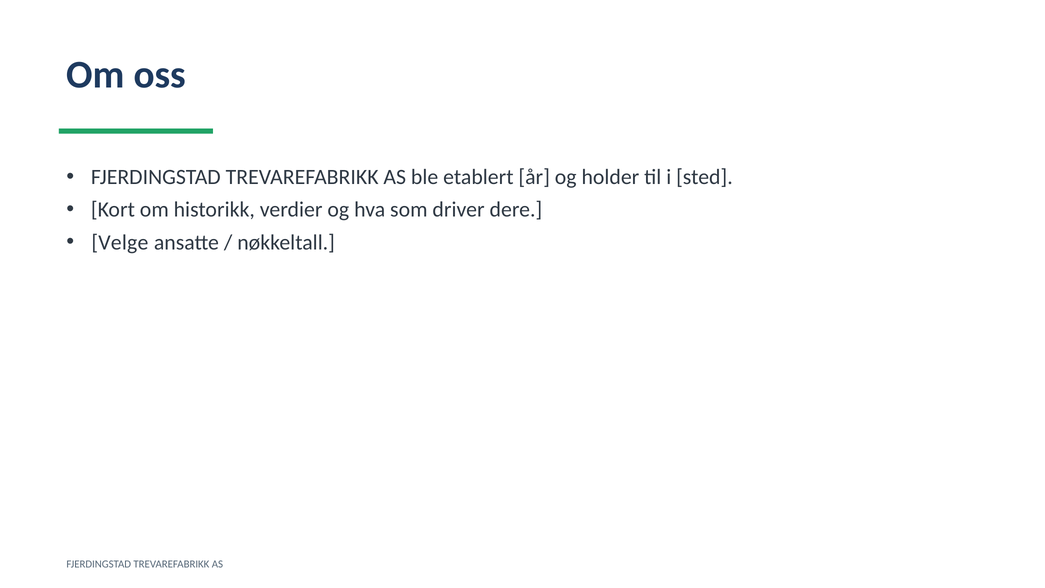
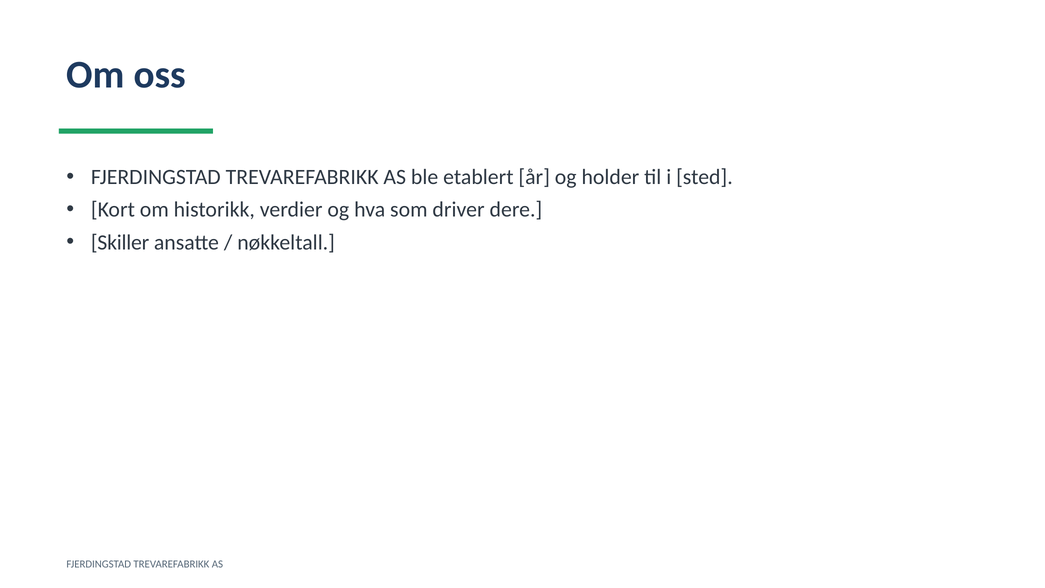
Velge: Velge -> Skiller (120, 242)
